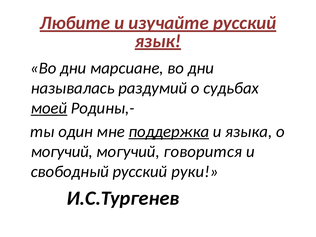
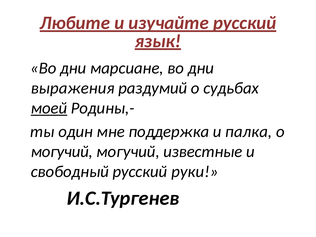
называлась: называлась -> выражения (73, 88)
поддержка underline: present -> none (169, 132)
языка: языка -> палка (249, 132)
говорится: говорится -> известные (203, 152)
